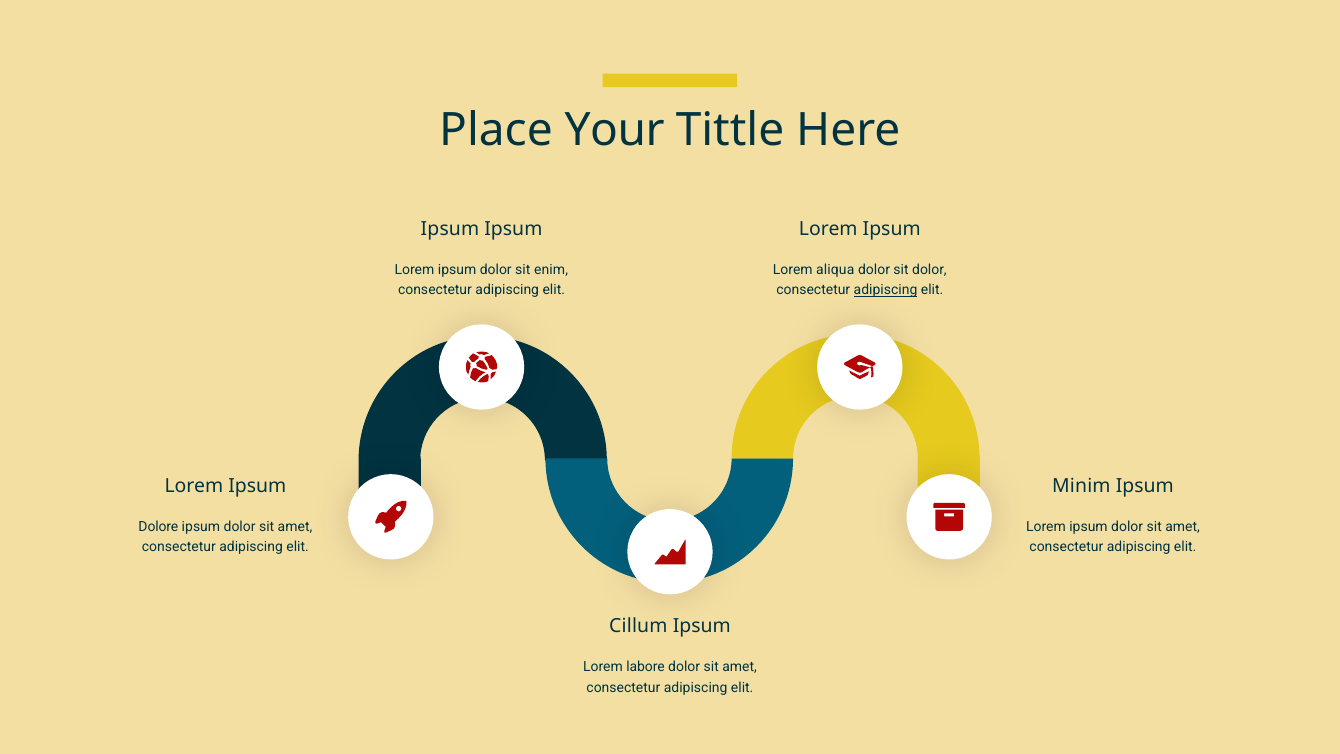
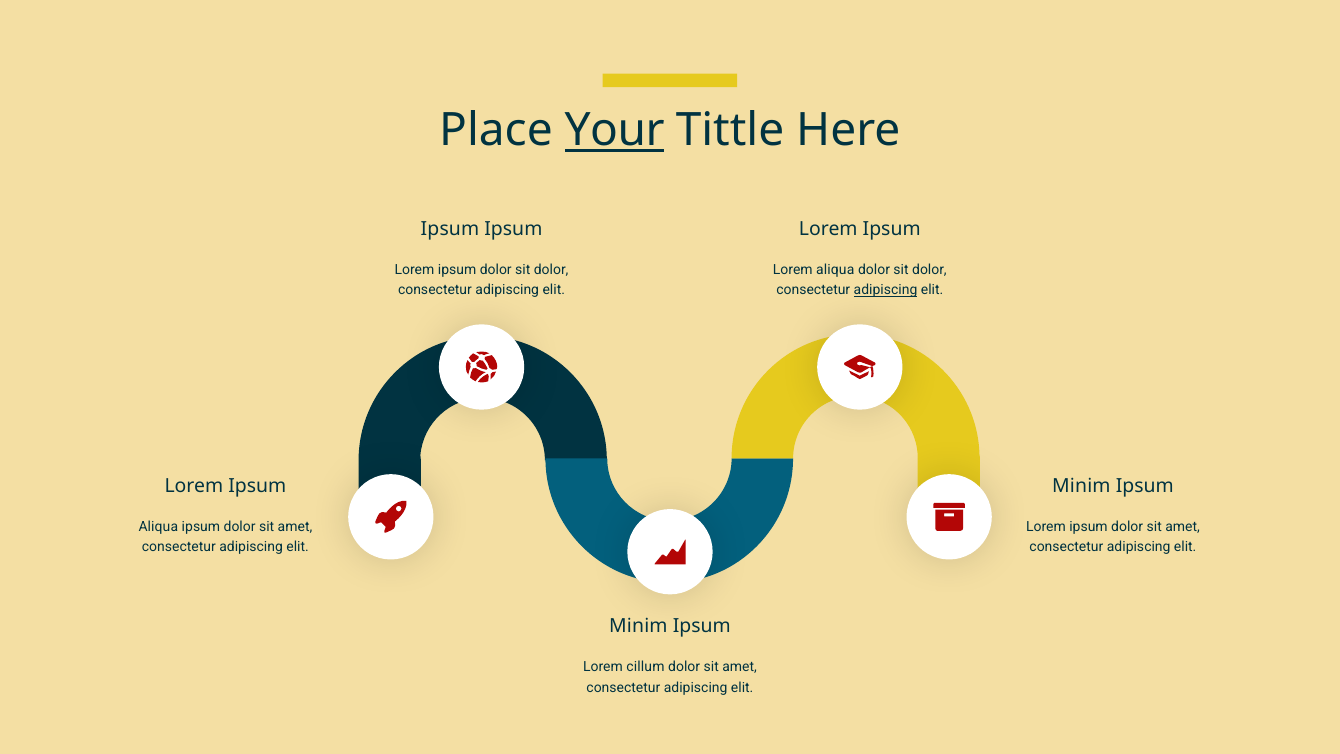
Your underline: none -> present (615, 131)
ipsum dolor sit enim: enim -> dolor (551, 270)
Dolore: Dolore -> Aliqua (158, 527)
Cillum: Cillum -> Minim (638, 626)
labore: labore -> cillum (645, 667)
